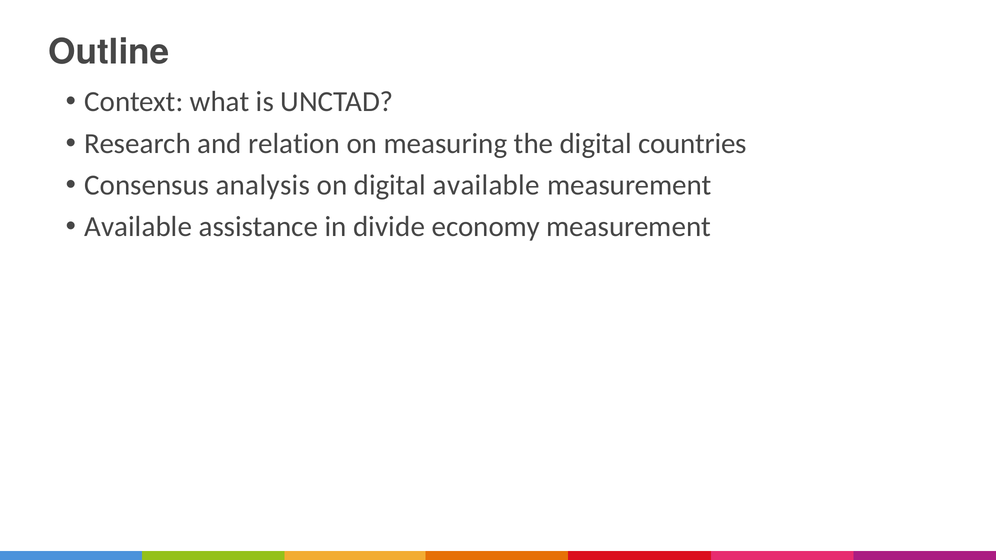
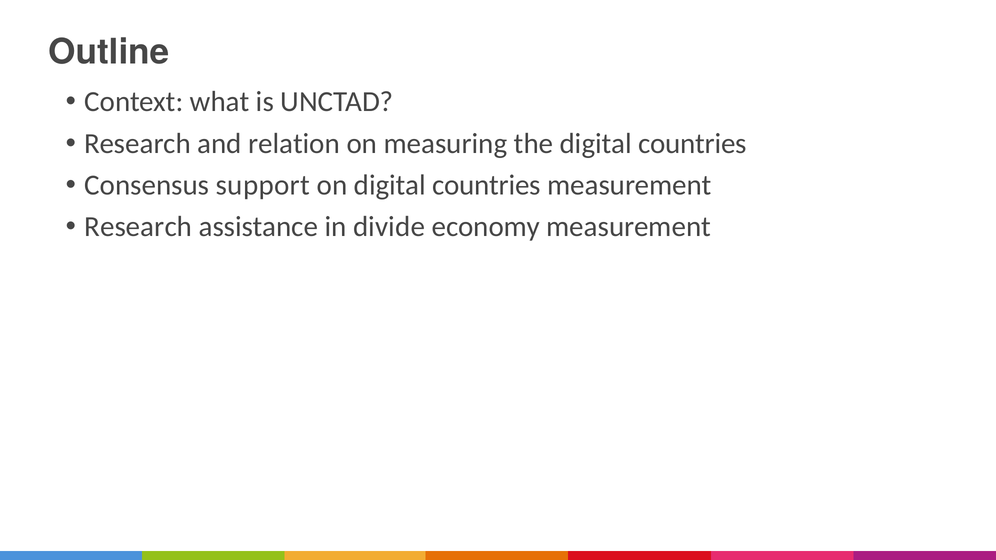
analysis: analysis -> support (263, 185)
on digital available: available -> countries (487, 185)
Available: Available -> Research (138, 227)
